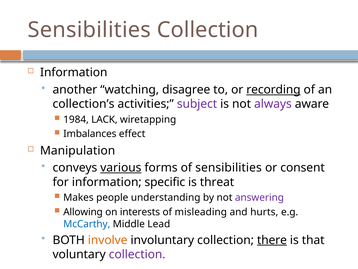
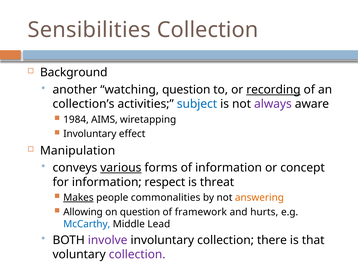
Information: Information -> Background (74, 72)
watching disagree: disagree -> question (186, 89)
subject colour: purple -> blue (197, 104)
LACK: LACK -> AIMS (104, 119)
Imbalances: Imbalances -> Involuntary (90, 134)
of sensibilities: sensibilities -> information (229, 167)
consent: consent -> concept (303, 167)
specific: specific -> respect (165, 182)
Makes underline: none -> present (78, 197)
understanding: understanding -> commonalities (166, 197)
answering colour: purple -> orange (259, 197)
on interests: interests -> question (140, 212)
misleading: misleading -> framework (201, 212)
involve colour: orange -> purple (108, 240)
there underline: present -> none (272, 240)
